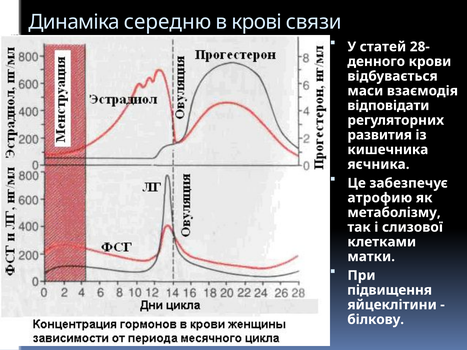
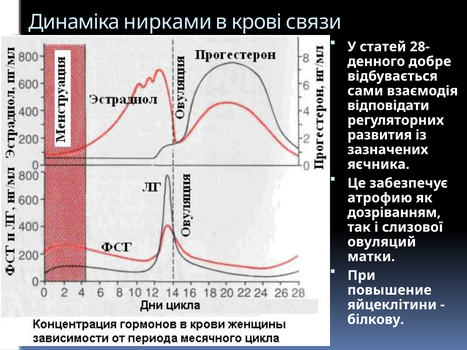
середню: середню -> нирками (168, 22)
крови: крови -> добре (430, 62)
маси: маси -> сами (365, 91)
кишечника: кишечника -> зазначених (388, 150)
метаболізму: метаболізму -> дозріванням (394, 213)
клетками: клетками -> овуляций (382, 242)
підвищення: підвищення -> повышение (389, 290)
